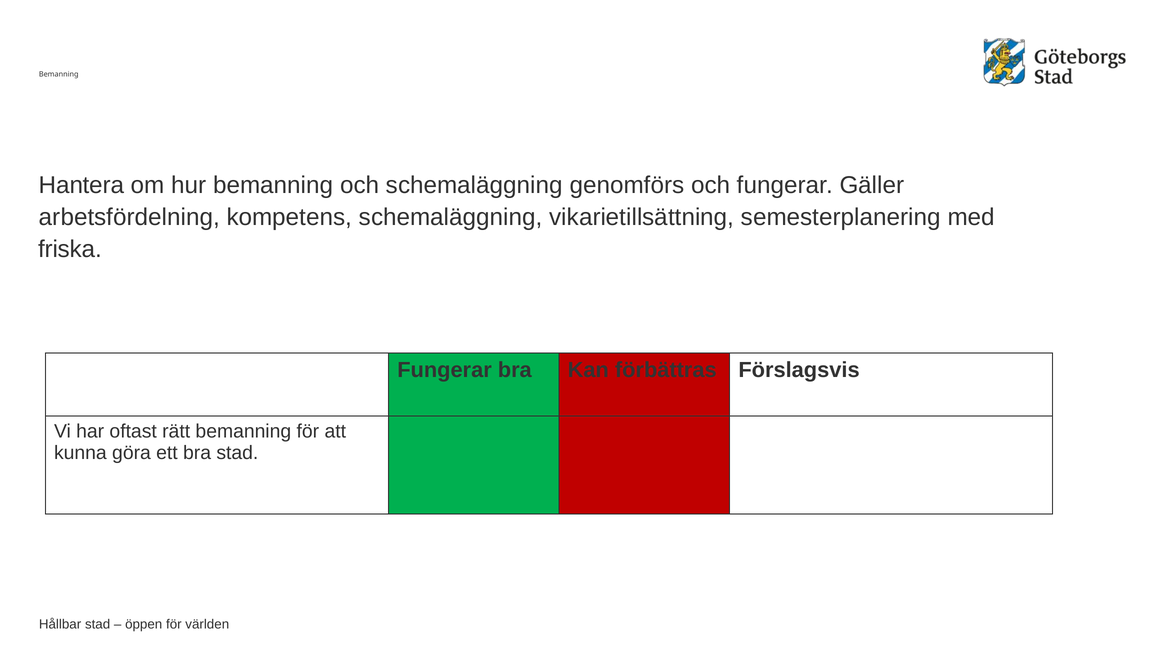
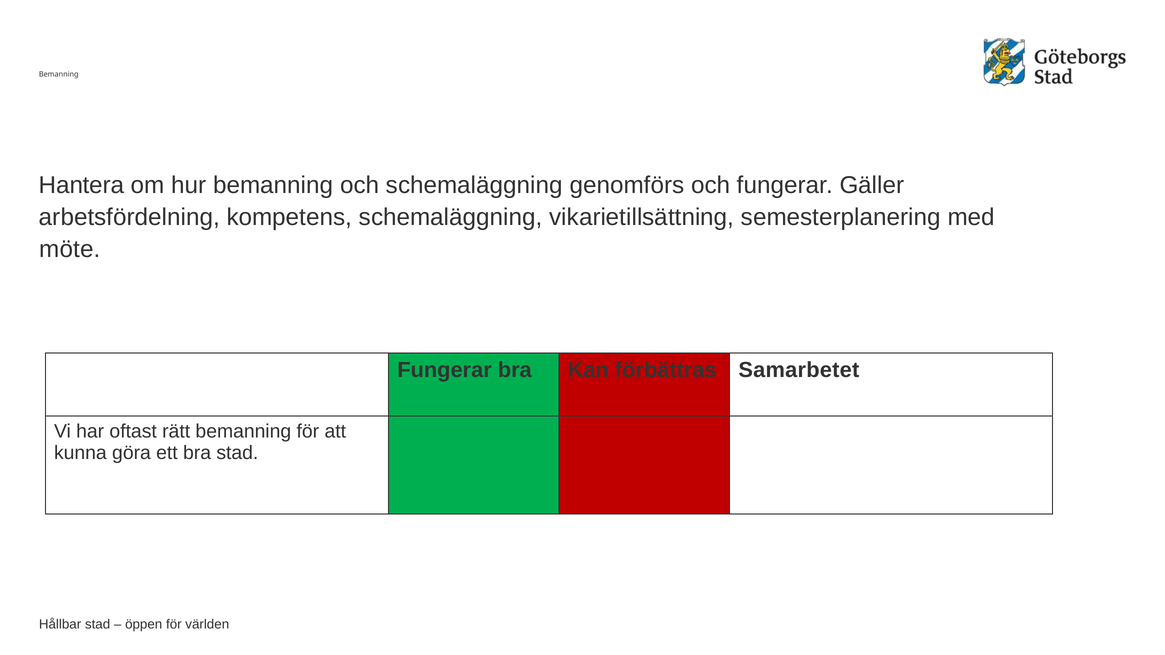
friska: friska -> möte (70, 249)
Förslagsvis: Förslagsvis -> Samarbetet (799, 370)
